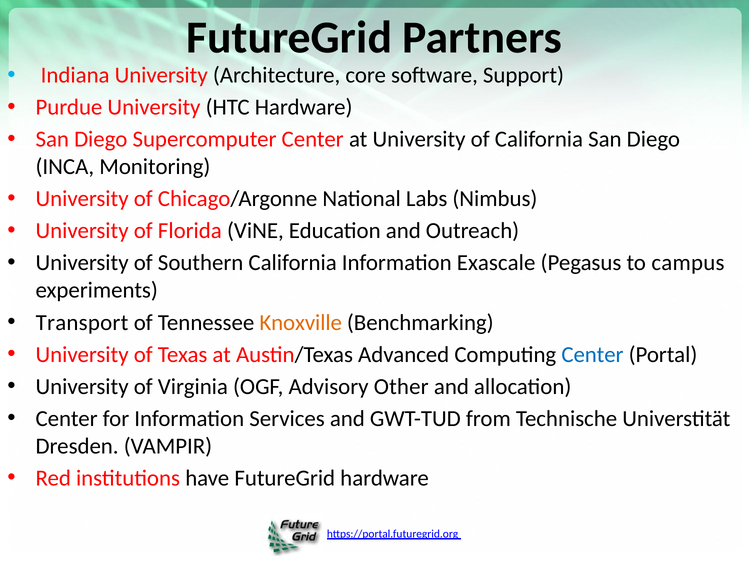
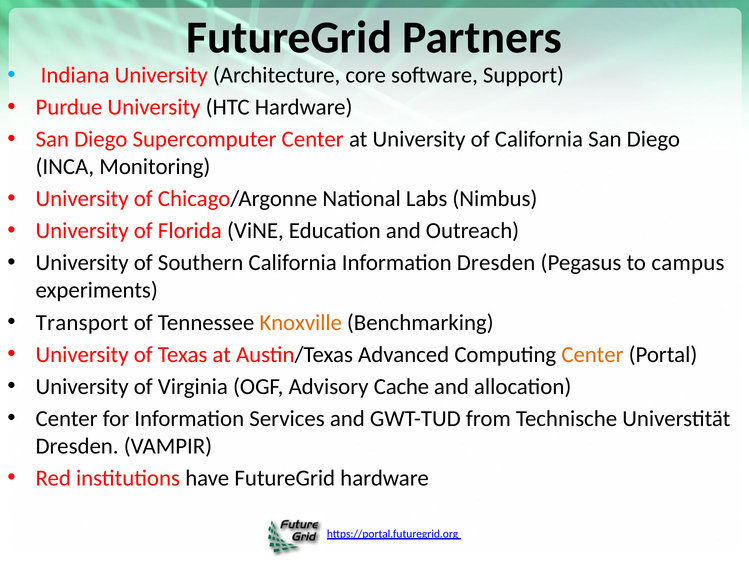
Information Exascale: Exascale -> Dresden (496, 263)
Center colour: blue -> orange (592, 354)
Other: Other -> Cache (401, 386)
